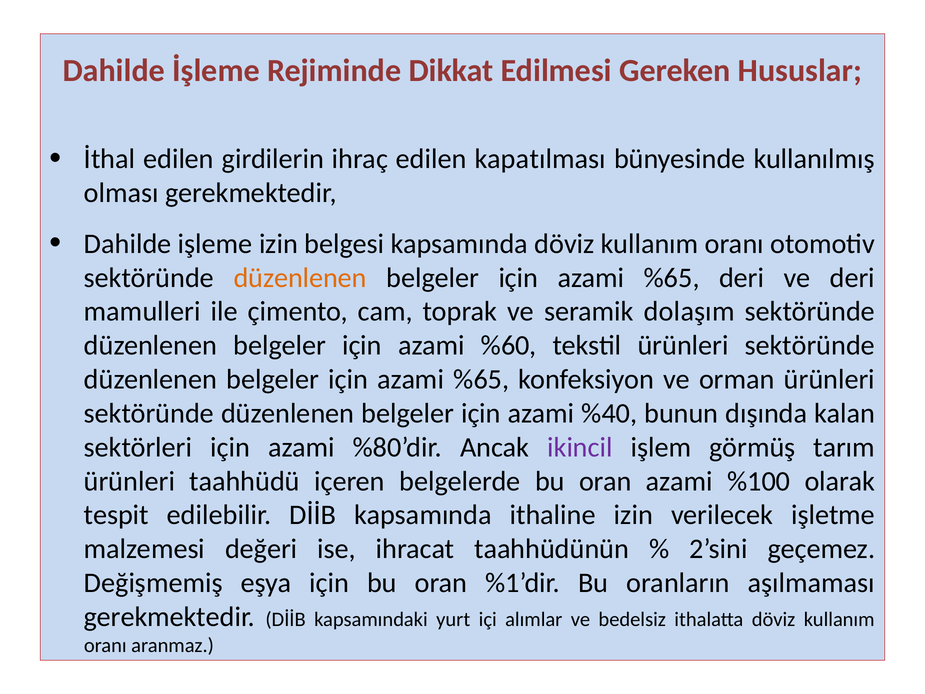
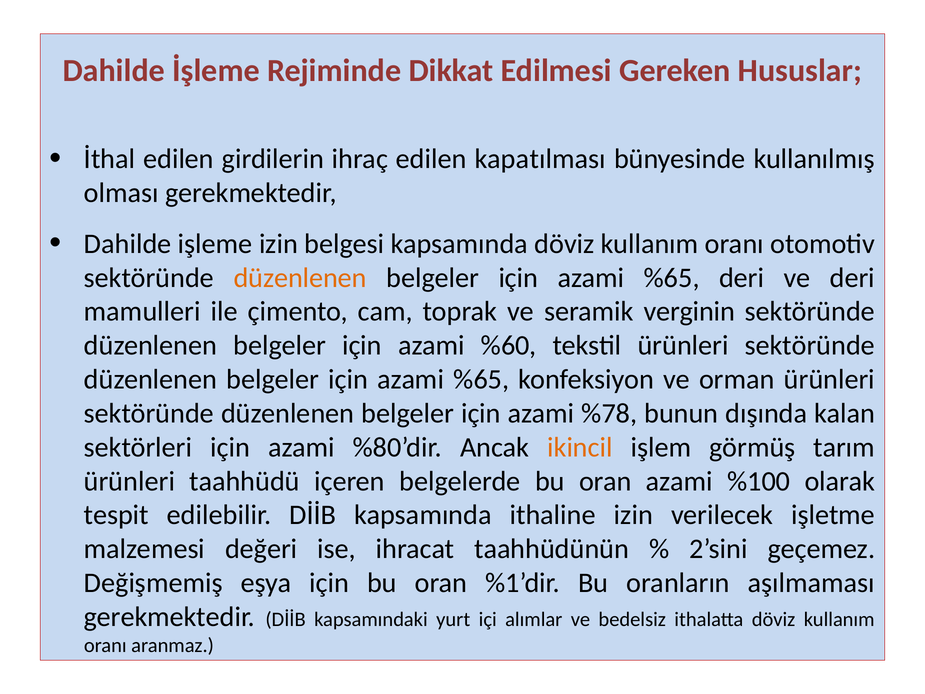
dolaşım: dolaşım -> verginin (689, 312)
%40: %40 -> %78 (609, 413)
ikincil colour: purple -> orange (580, 447)
